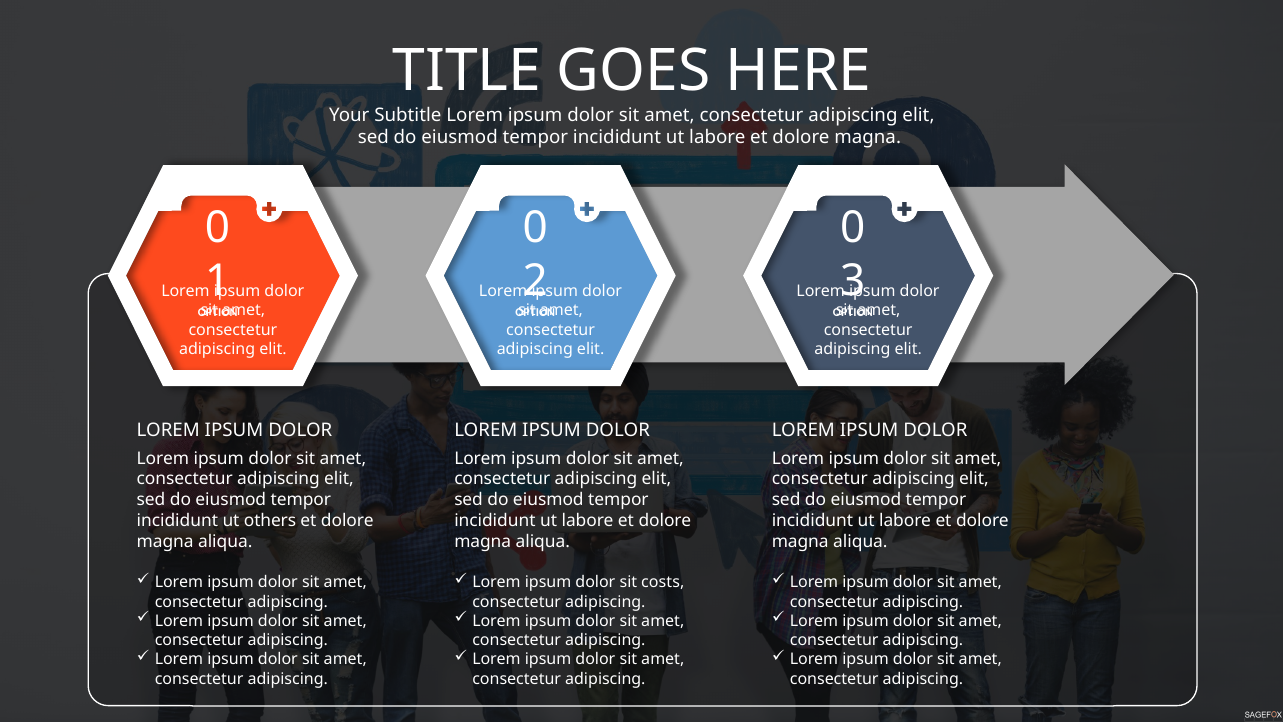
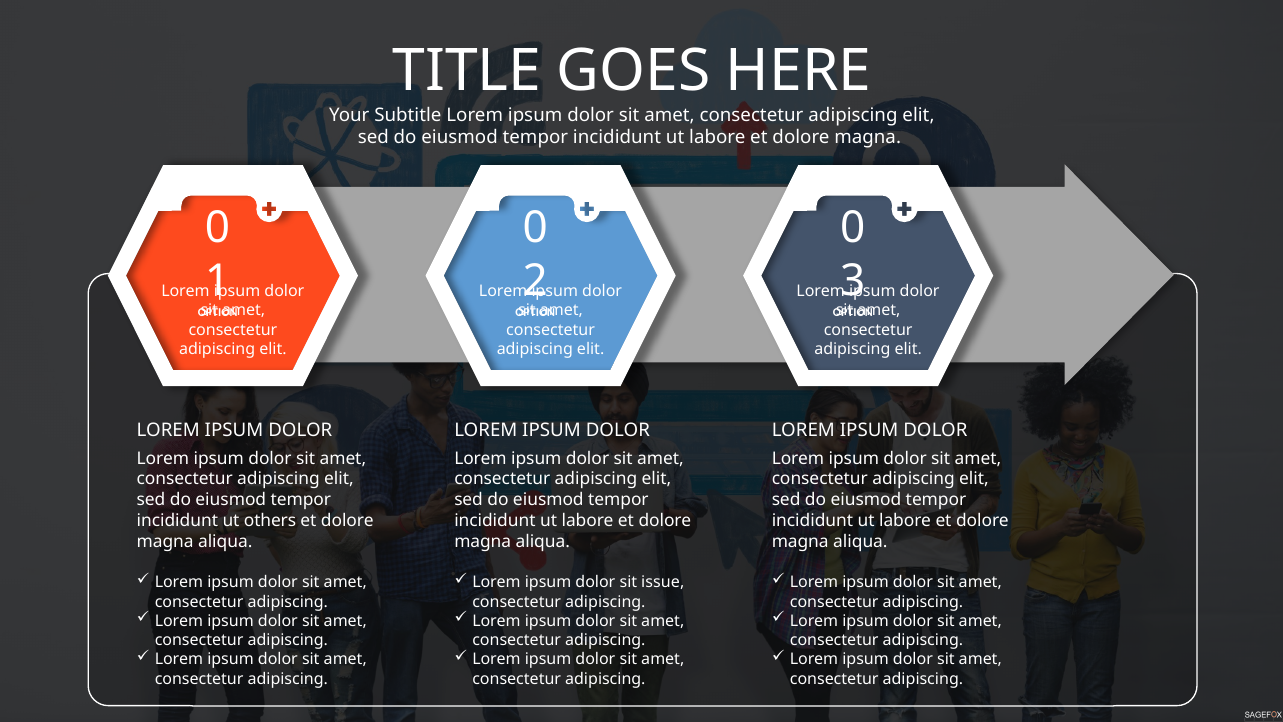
costs: costs -> issue (663, 582)
